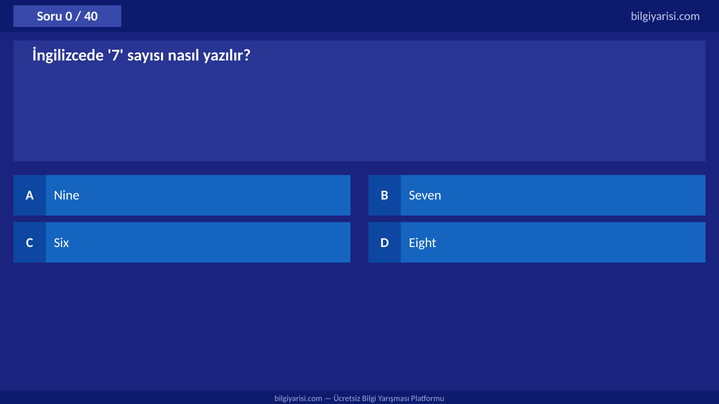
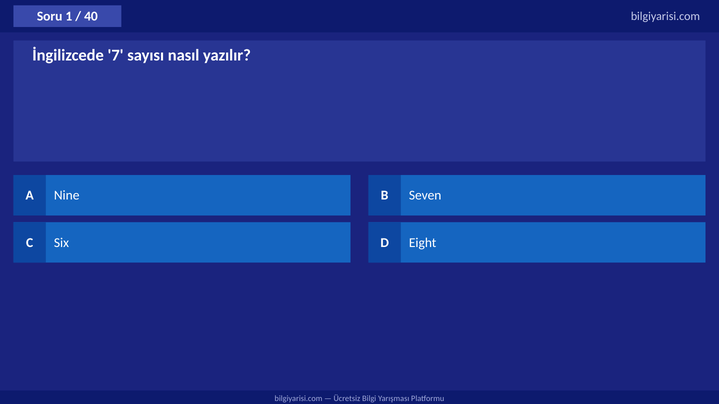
0: 0 -> 1 (69, 16)
